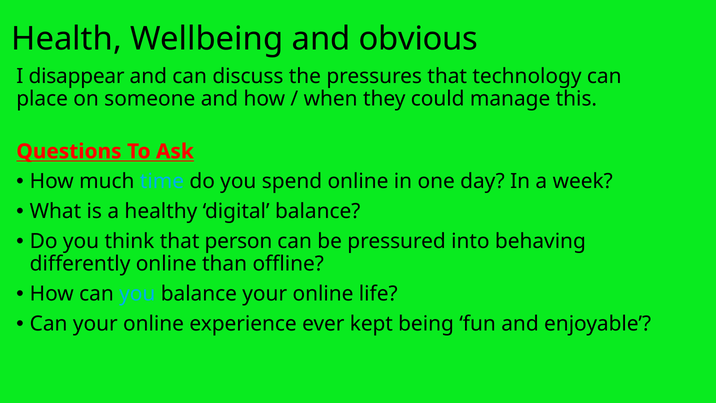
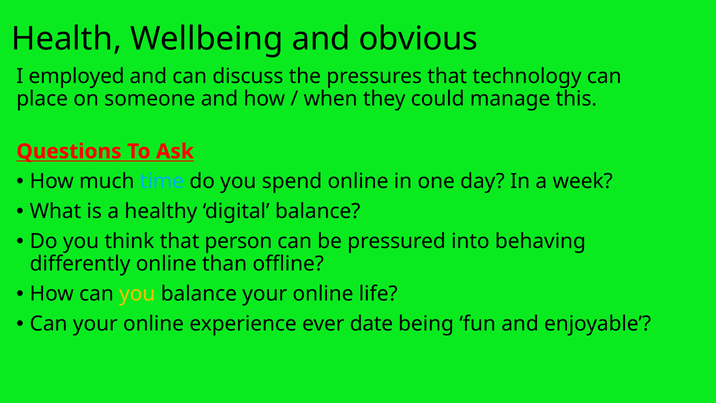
disappear: disappear -> employed (77, 76)
you colour: light blue -> yellow (137, 294)
kept: kept -> date (371, 324)
